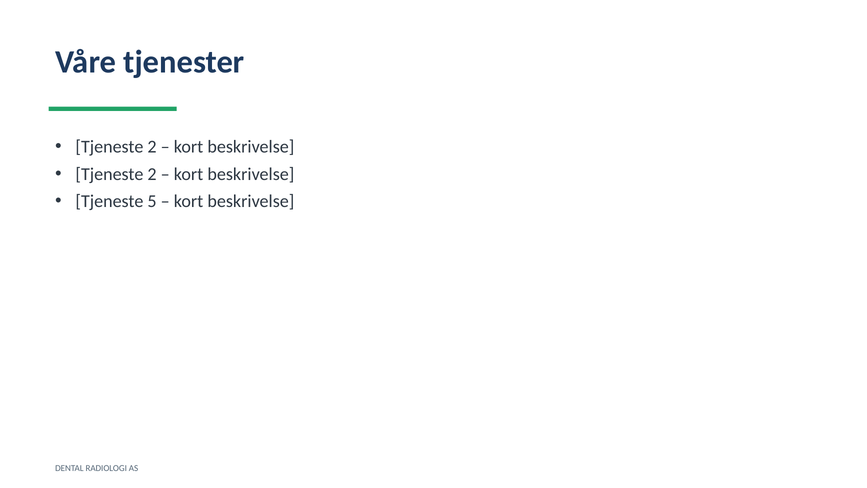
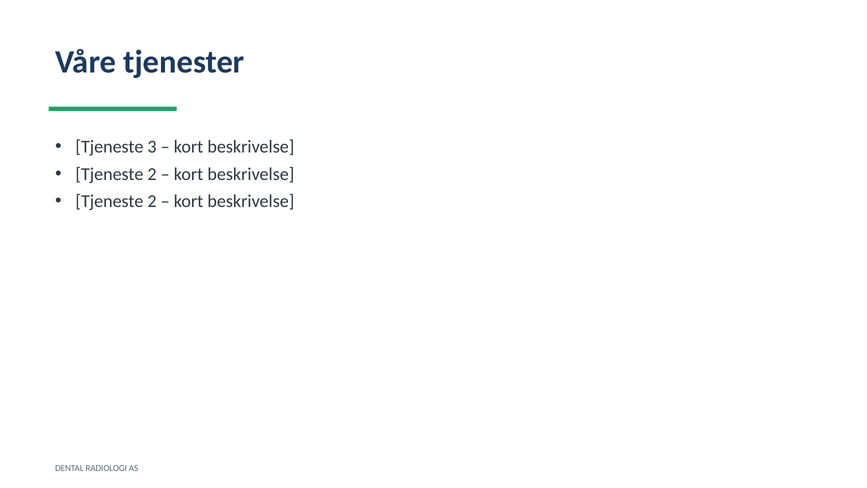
2: 2 -> 3 (152, 147)
5: 5 -> 2 (152, 201)
